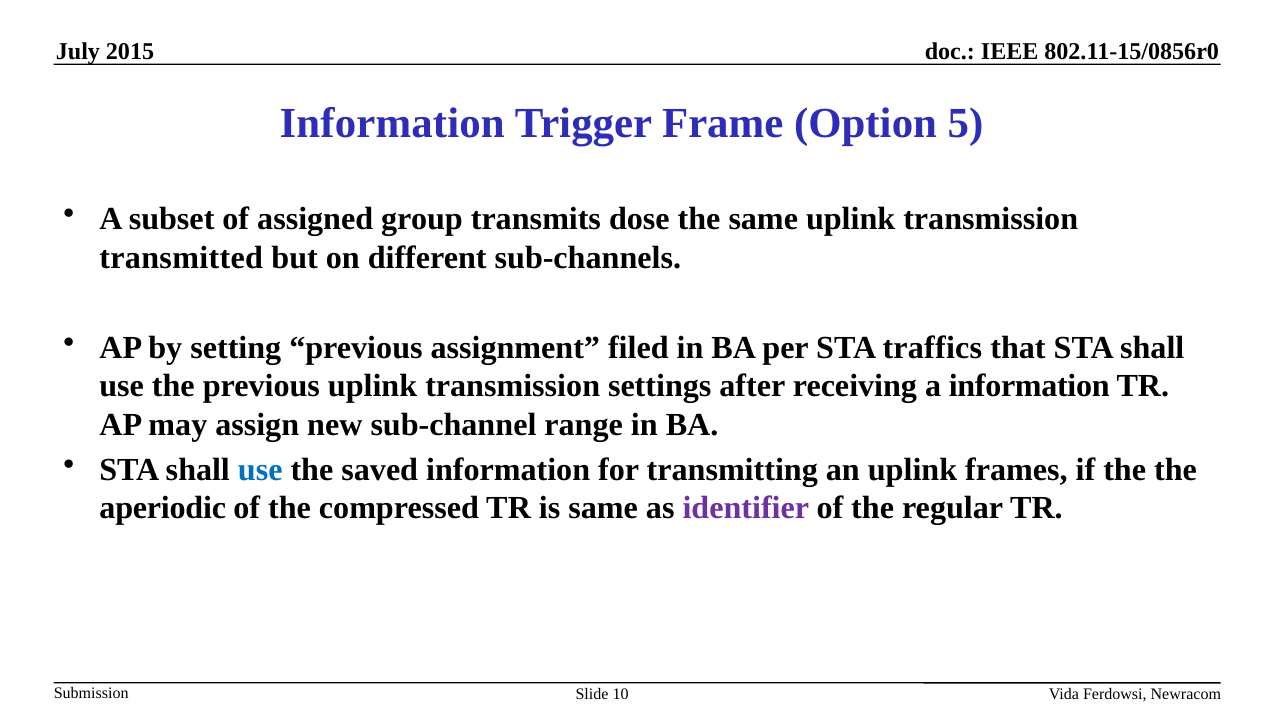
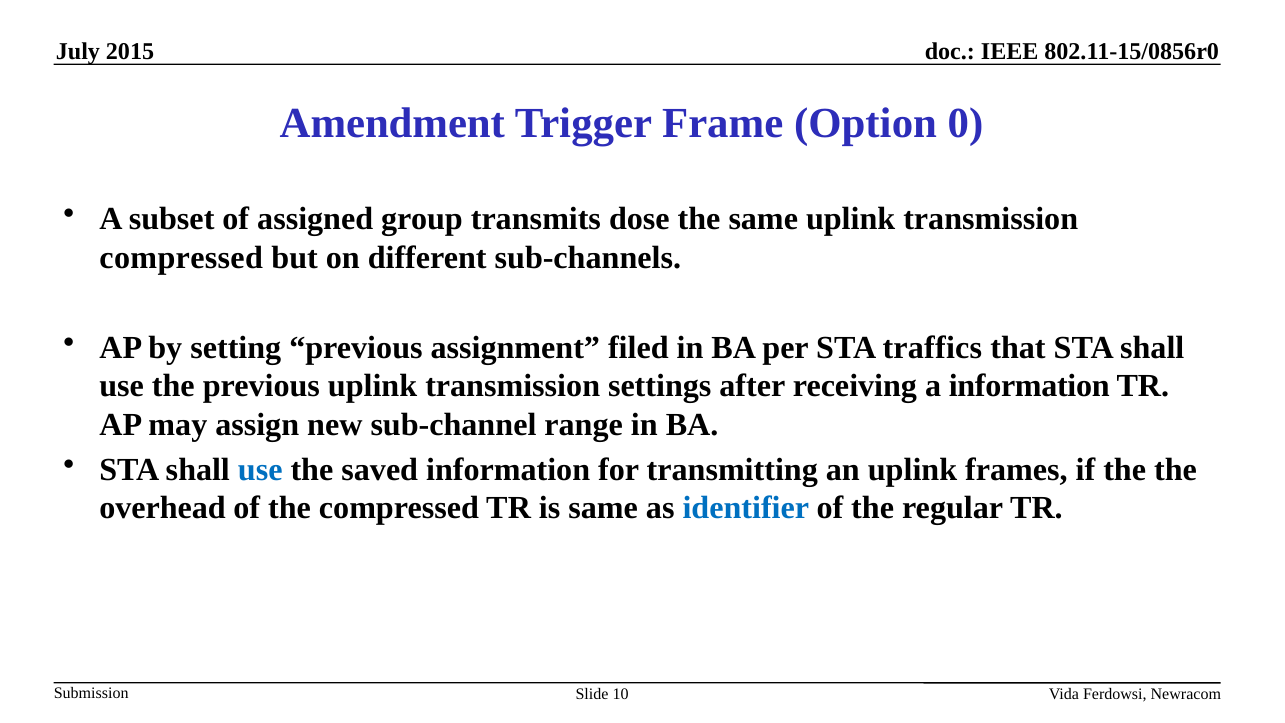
Information: Information -> Amendment (392, 123)
5: 5 -> 0 (965, 123)
transmitted: transmitted -> compressed (181, 258)
aperiodic: aperiodic -> overhead (163, 508)
identifier colour: purple -> blue (746, 508)
